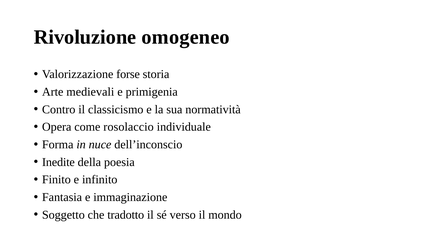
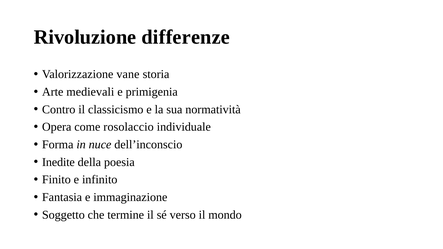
omogeneo: omogeneo -> differenze (186, 37)
forse: forse -> vane (128, 74)
tradotto: tradotto -> termine (126, 215)
